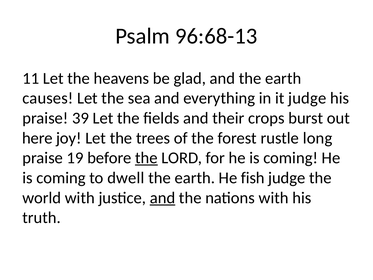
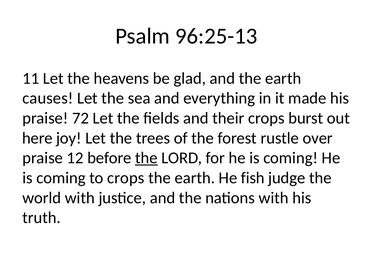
96:68-13: 96:68-13 -> 96:25-13 (216, 36)
it judge: judge -> made (307, 98)
39: 39 -> 72 (81, 118)
long: long -> over (318, 138)
19: 19 -> 12 (75, 158)
to dwell: dwell -> crops (126, 178)
and underline: present -> none (163, 198)
